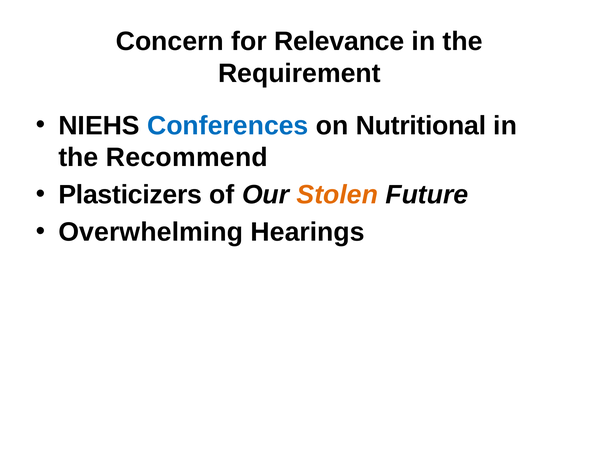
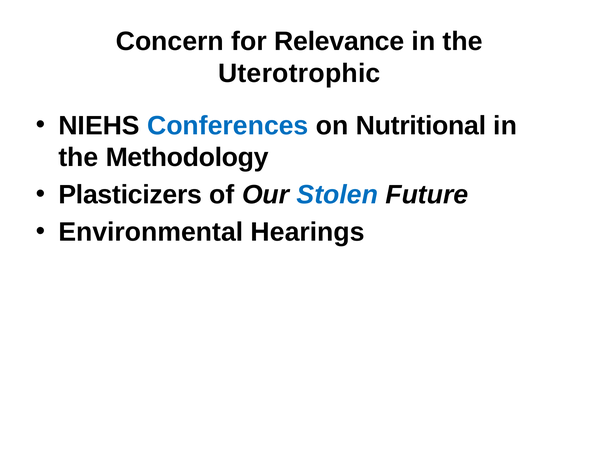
Requirement: Requirement -> Uterotrophic (299, 73)
Recommend: Recommend -> Methodology (187, 158)
Stolen colour: orange -> blue (337, 195)
Overwhelming: Overwhelming -> Environmental (151, 232)
